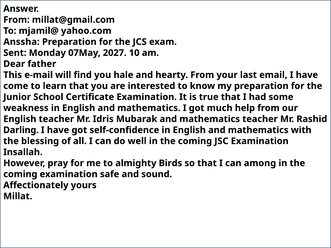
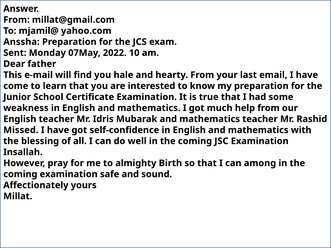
2027: 2027 -> 2022 (115, 53)
Darling: Darling -> Missed (21, 130)
Birds: Birds -> Birth (170, 163)
